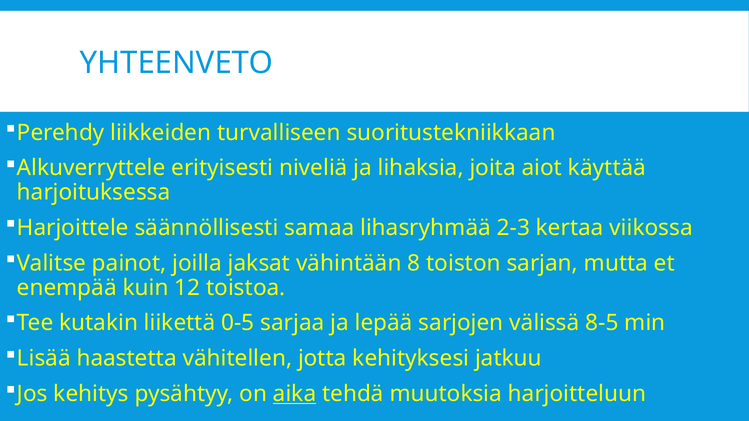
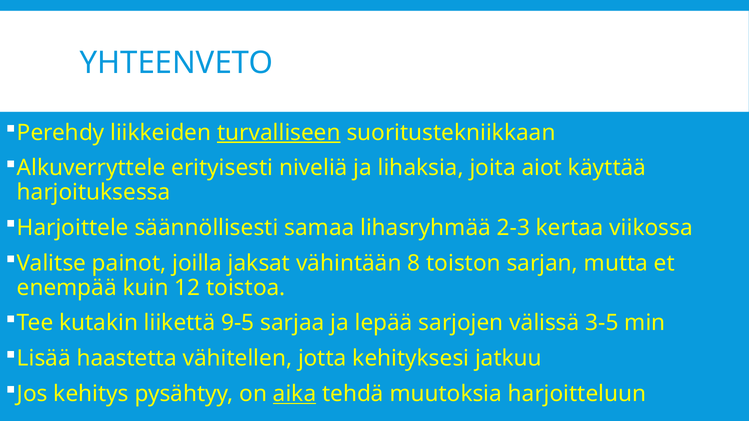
turvalliseen underline: none -> present (279, 133)
0-5: 0-5 -> 9-5 (238, 323)
8-5: 8-5 -> 3-5 (602, 323)
